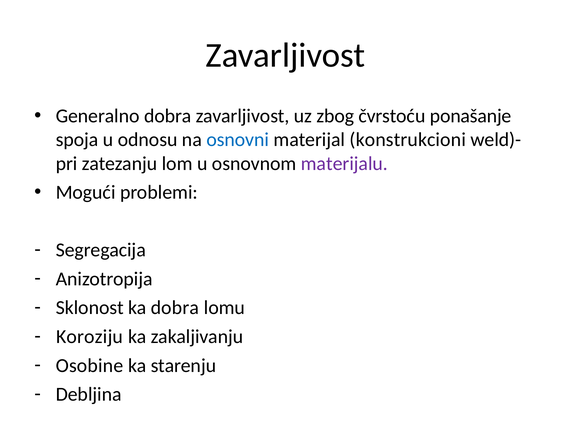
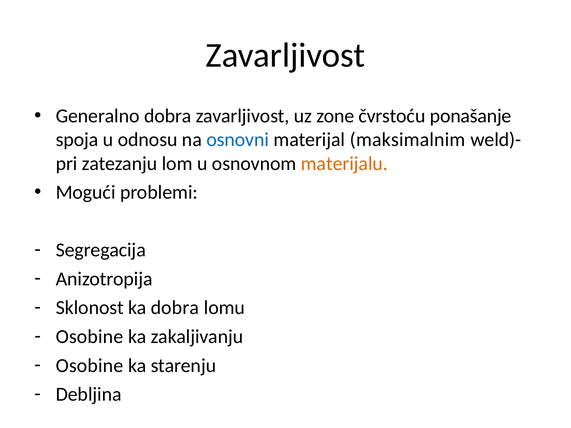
zbog: zbog -> zone (335, 116)
konstrukcioni: konstrukcioni -> maksimalnim (408, 140)
materijalu colour: purple -> orange (344, 164)
Koroziju: Koroziju -> Osobine (90, 337)
